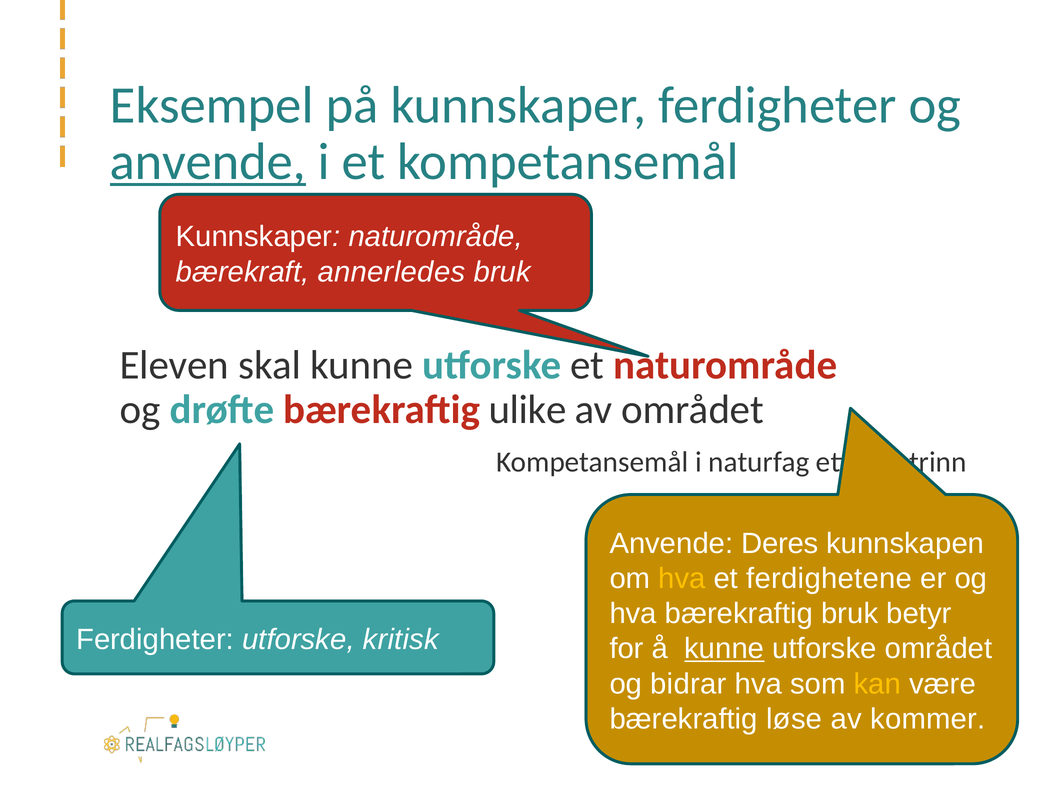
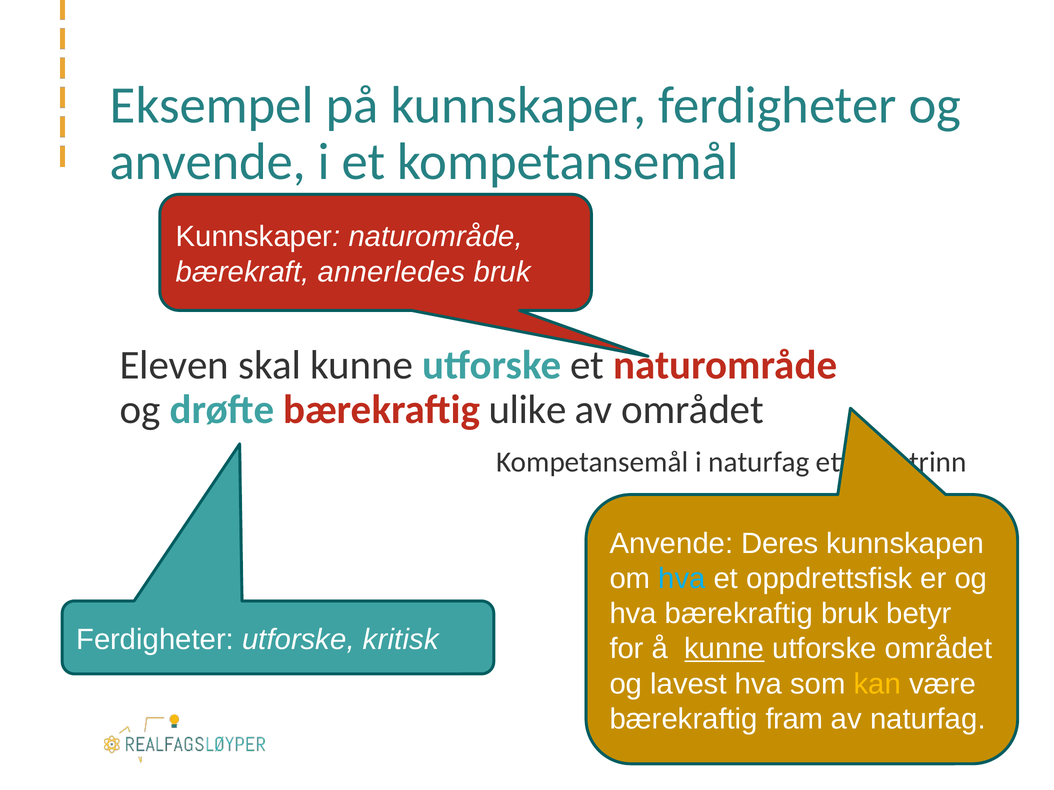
anvende underline: present -> none (208, 162)
hva colour: yellow -> light blue (682, 579)
ferdighetene: ferdighetene -> oppdrettsfisk (829, 579)
bidrar: bidrar -> lavest (688, 684)
løse: løse -> fram (794, 719)
av kommer: kommer -> naturfag (928, 719)
